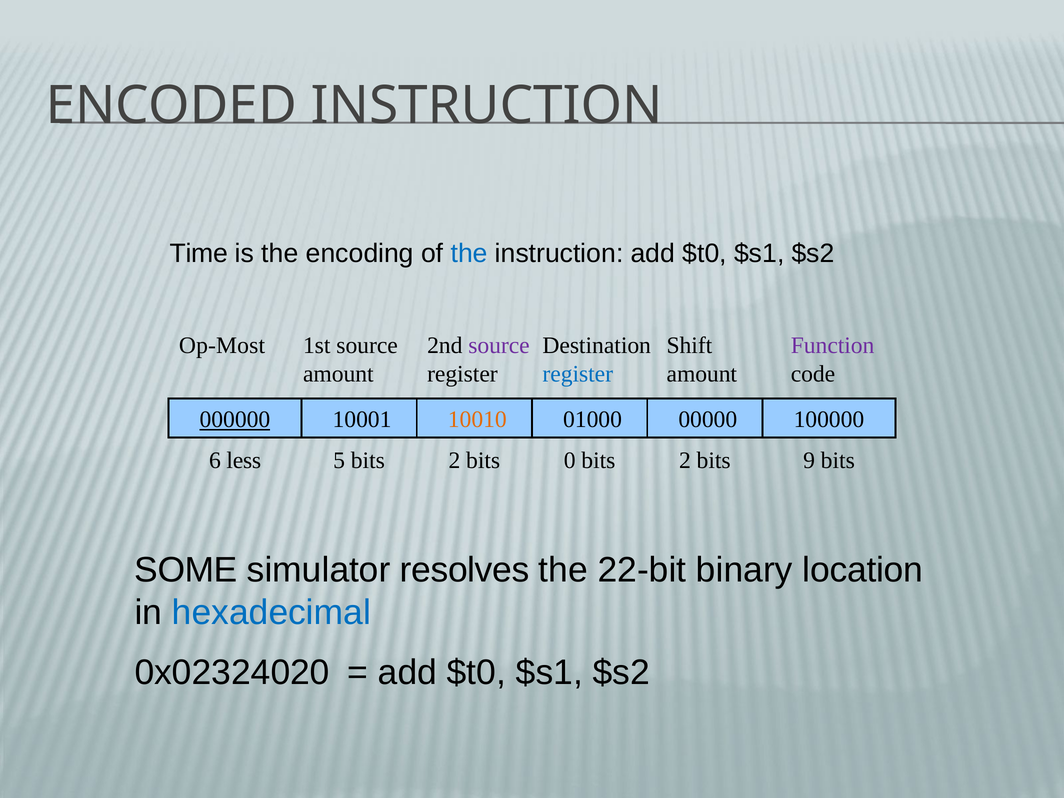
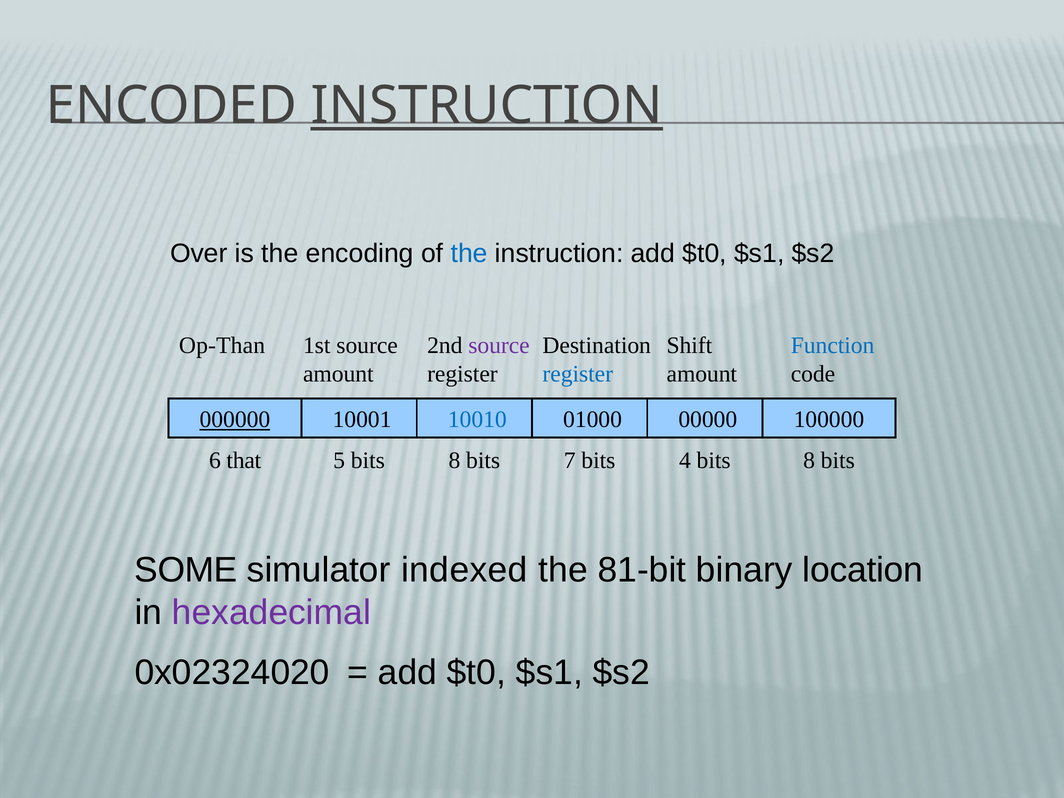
INSTRUCTION underline: none -> present (487, 106)
Time: Time -> Over (199, 254)
Op-Most: Op-Most -> Op-Than (222, 345)
Function colour: purple -> blue (833, 345)
10010 colour: orange -> blue (477, 420)
less: less -> that (244, 461)
5 bits 2: 2 -> 8 (454, 461)
0: 0 -> 7 (570, 461)
2: 2 -> 4 (685, 461)
9: 9 -> 8 (809, 461)
resolves: resolves -> indexed (464, 570)
22-bit: 22-bit -> 81-bit (642, 570)
hexadecimal colour: blue -> purple (271, 612)
